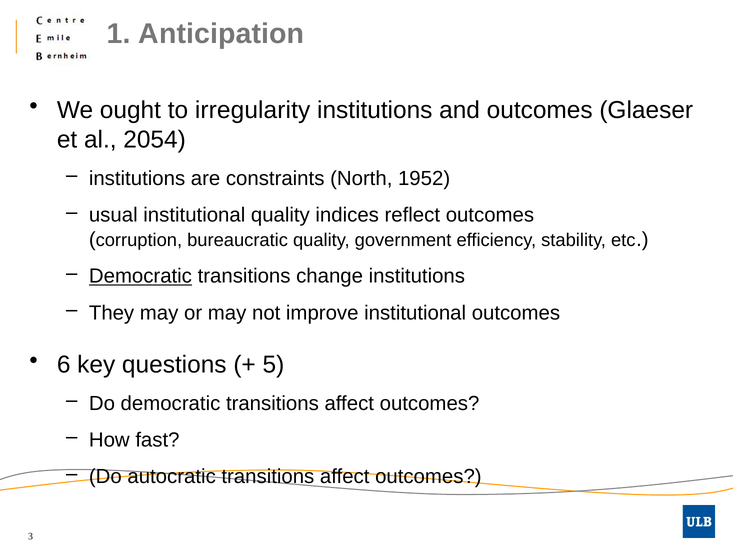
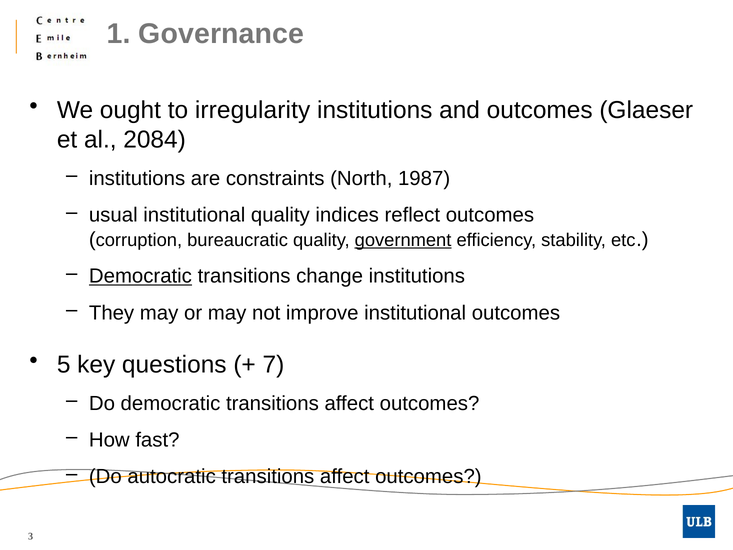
Anticipation: Anticipation -> Governance (221, 34)
2054: 2054 -> 2084 (155, 140)
1952: 1952 -> 1987 (424, 178)
government underline: none -> present (403, 240)
6: 6 -> 5 (64, 364)
5: 5 -> 7 (273, 364)
